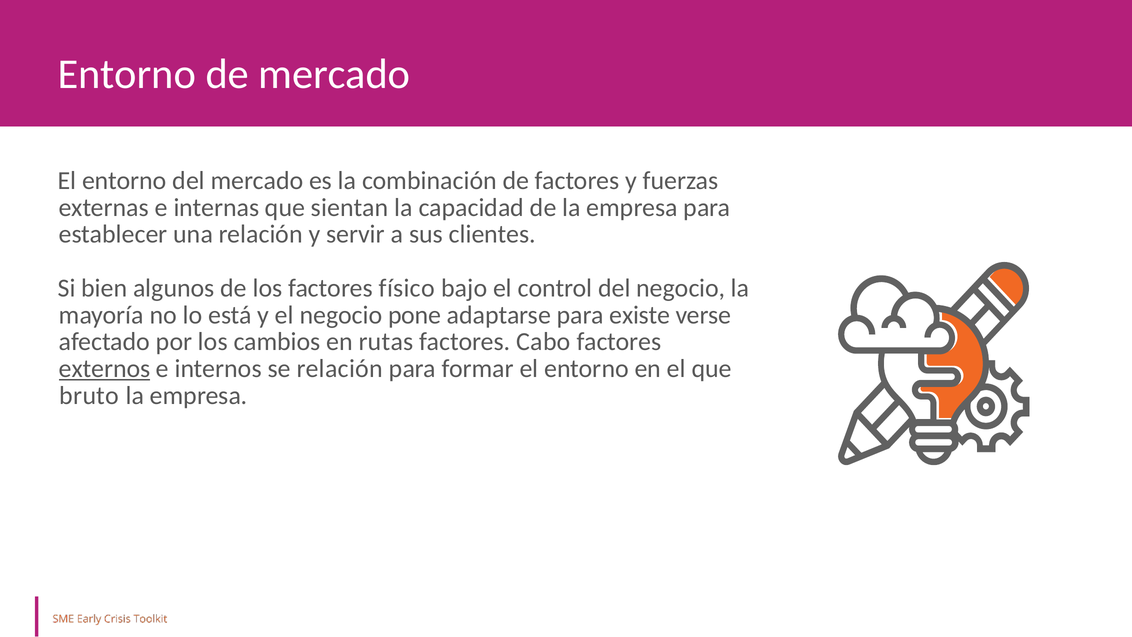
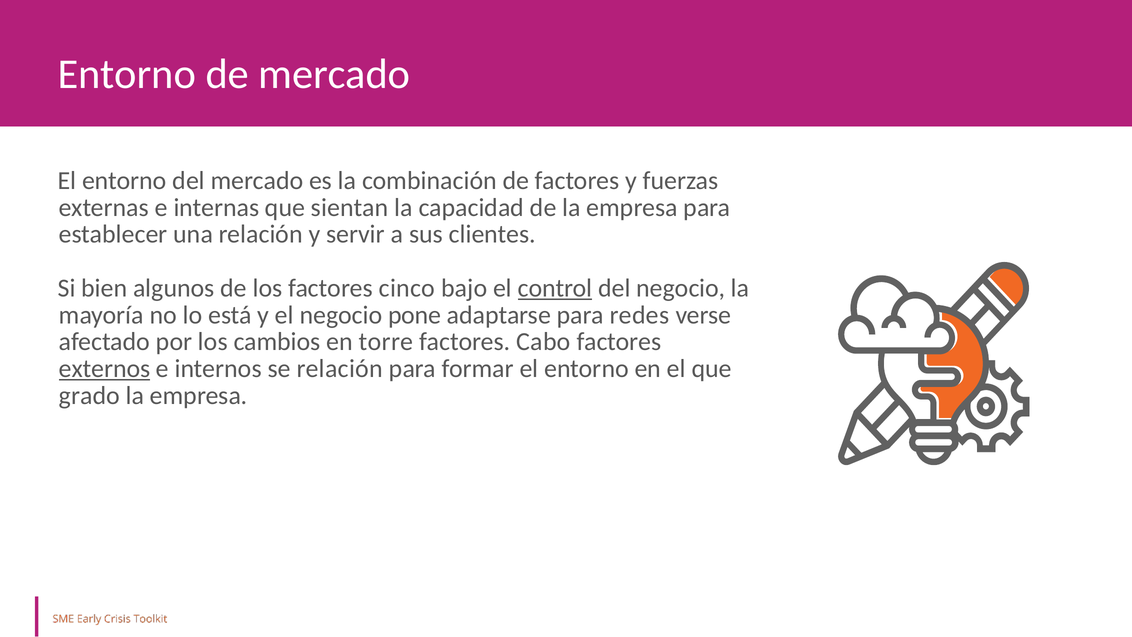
físico: físico -> cinco (407, 288)
control underline: none -> present (555, 288)
existe: existe -> redes (639, 315)
rutas: rutas -> torre (386, 342)
bruto: bruto -> grado (89, 396)
